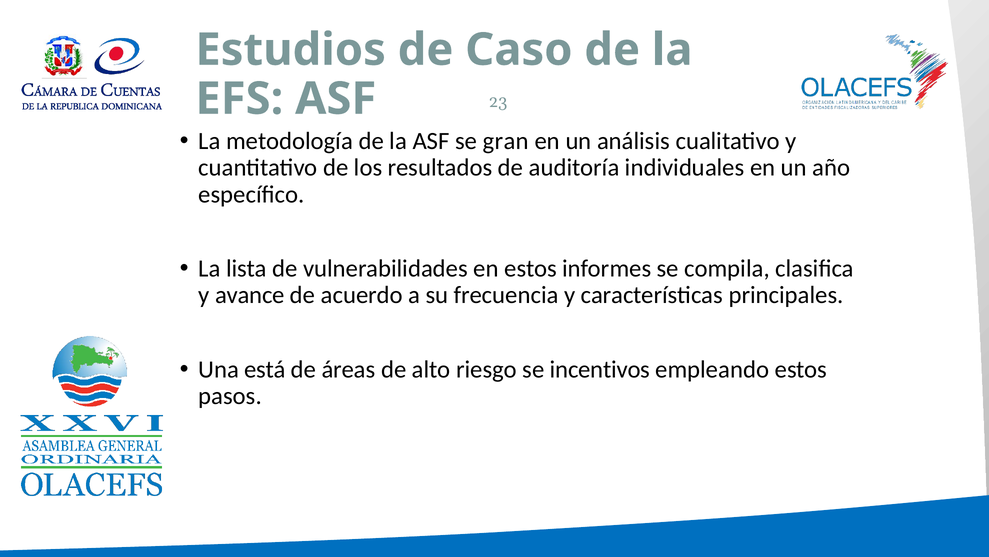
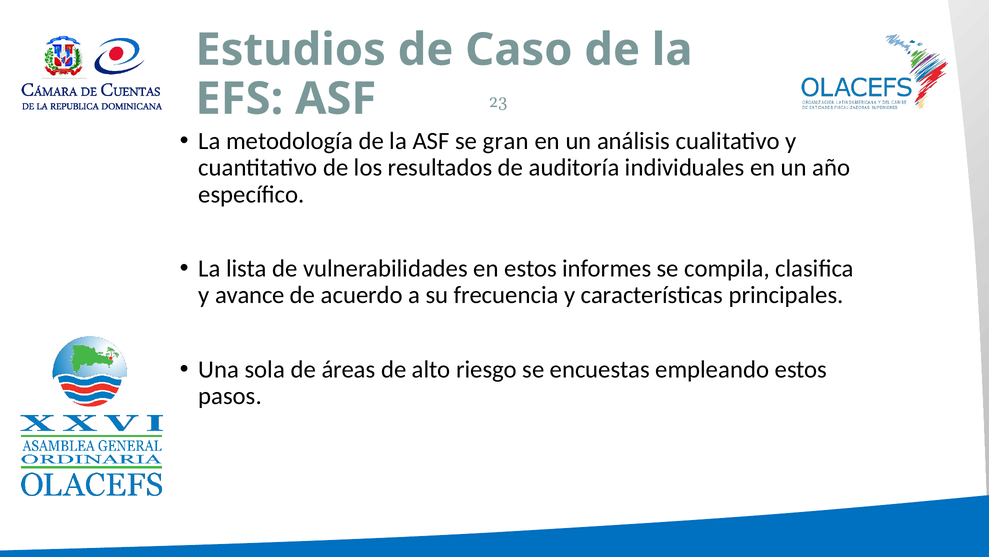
está: está -> sola (265, 369)
incentivos: incentivos -> encuestas (600, 369)
